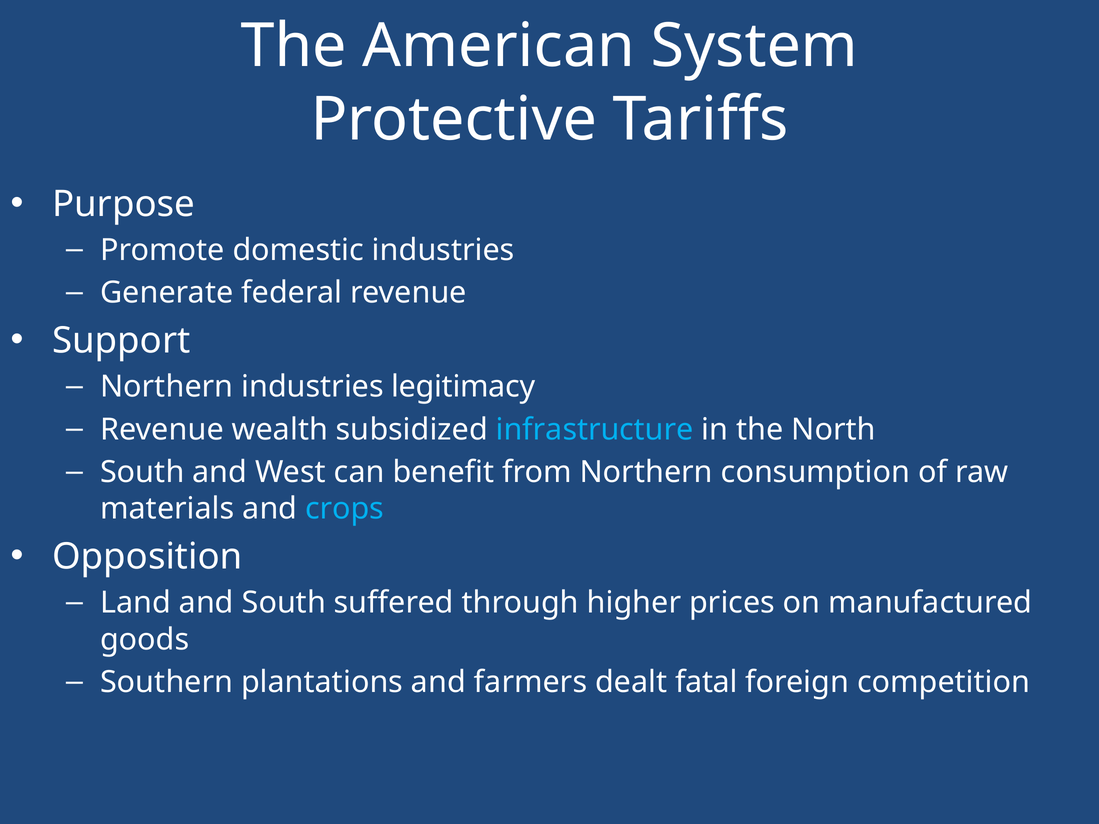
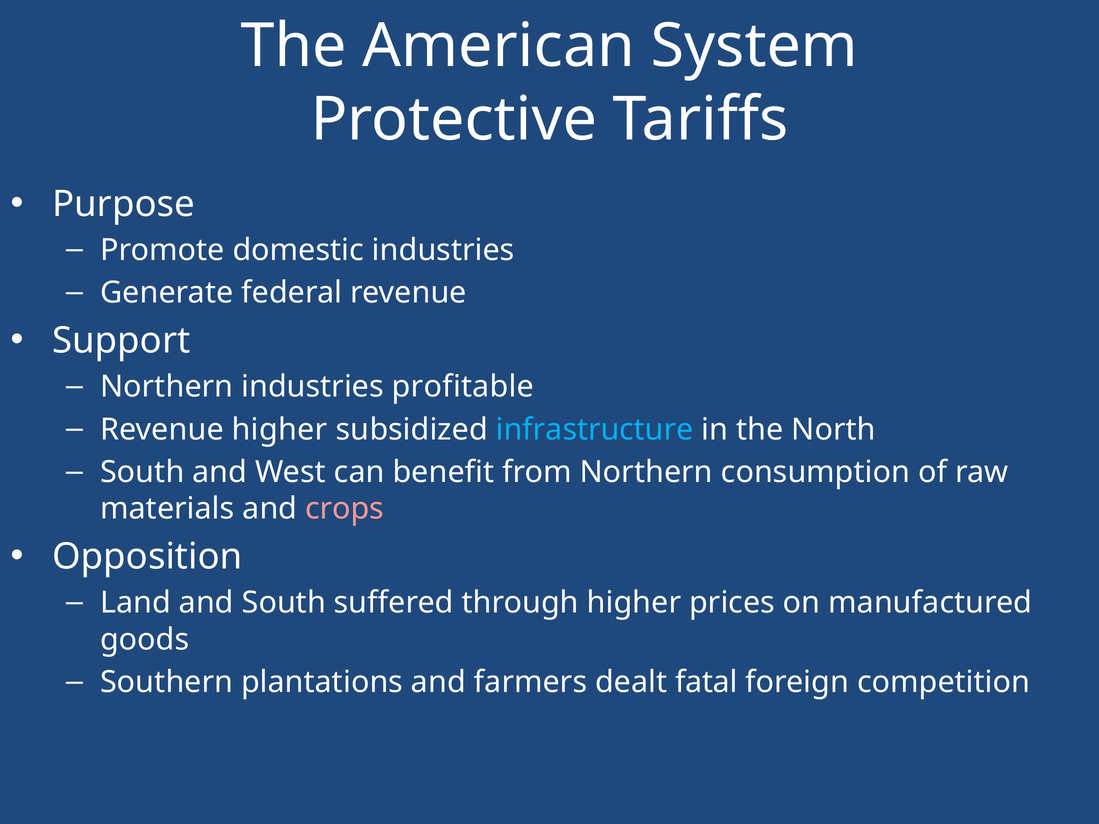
legitimacy: legitimacy -> profitable (463, 387)
Revenue wealth: wealth -> higher (280, 430)
crops colour: light blue -> pink (345, 509)
